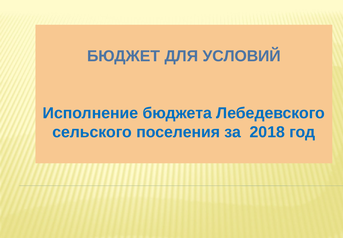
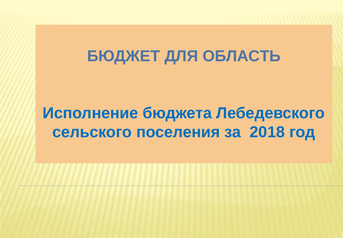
УСЛОВИЙ: УСЛОВИЙ -> ОБЛАСТЬ (242, 56)
